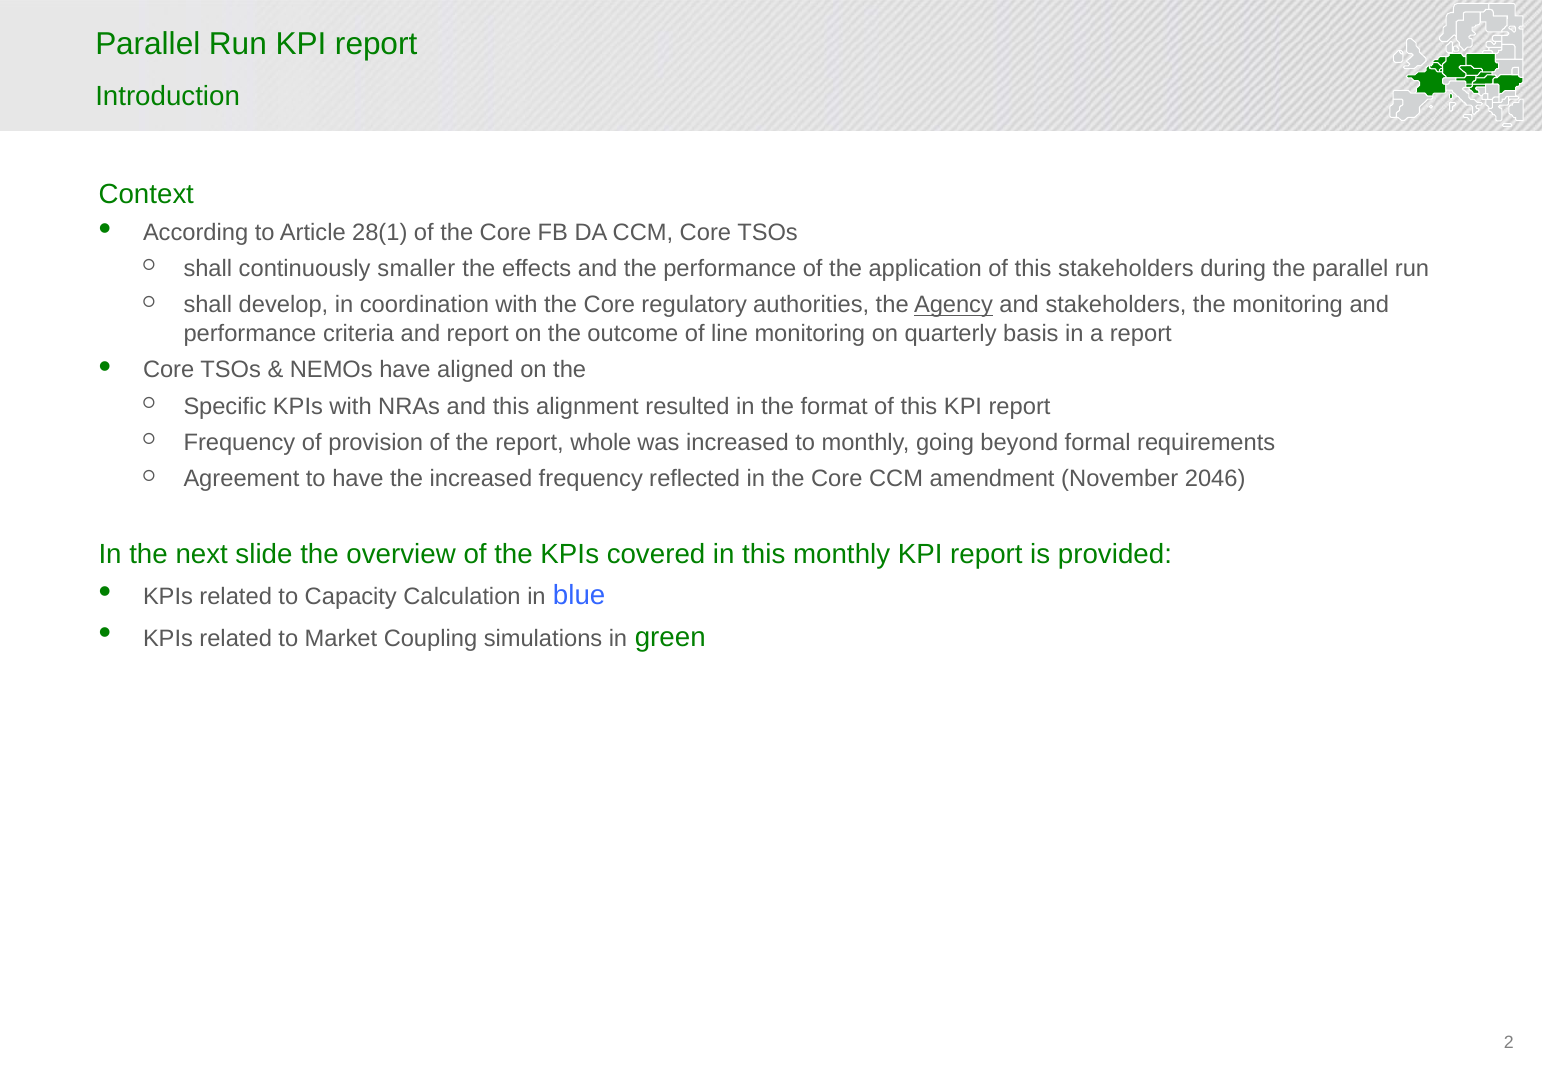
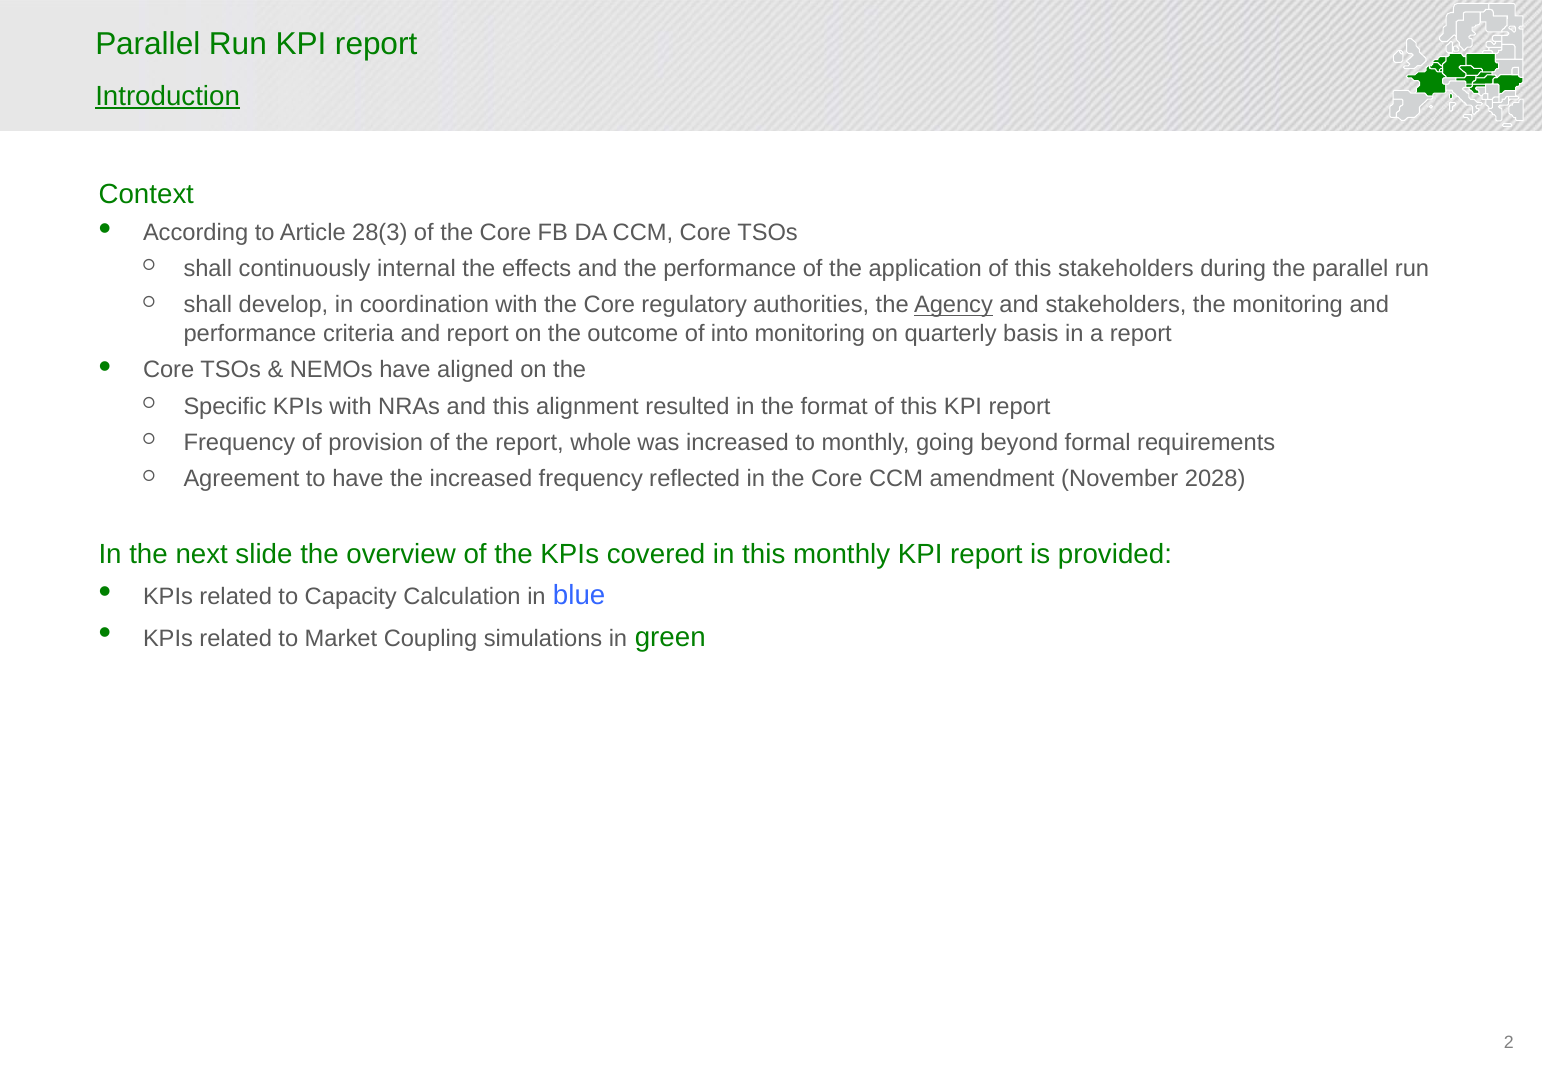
Introduction underline: none -> present (168, 96)
28(1: 28(1 -> 28(3 (380, 232)
smaller: smaller -> internal (416, 269)
line: line -> into (730, 333)
2046: 2046 -> 2028 (1215, 479)
